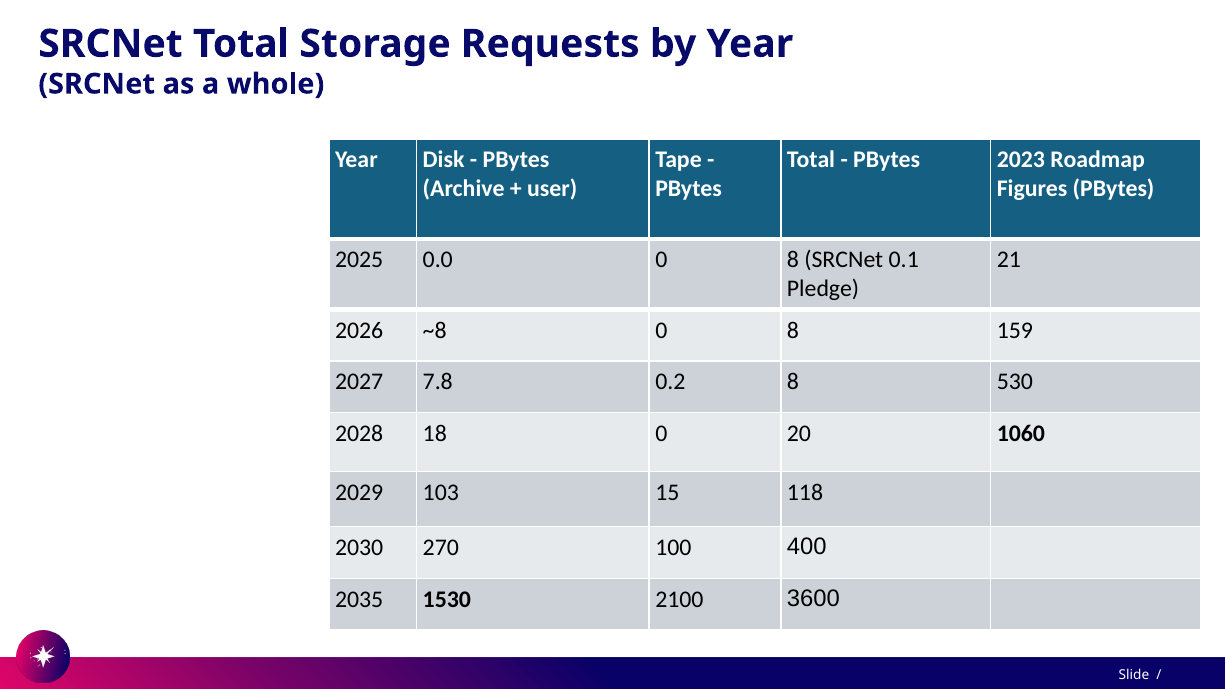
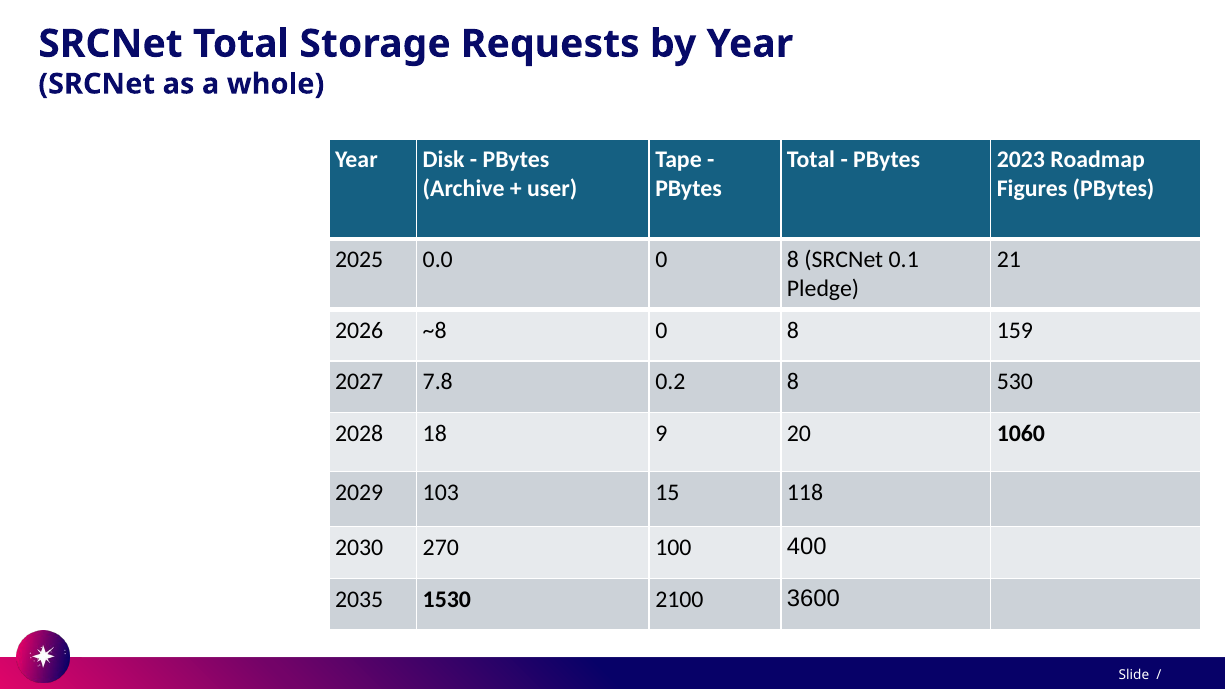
18 0: 0 -> 9 (661, 434)
